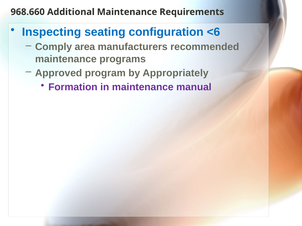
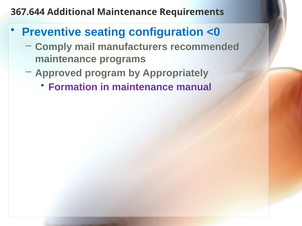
968.660: 968.660 -> 367.644 (28, 12)
Inspecting: Inspecting -> Preventive (52, 32)
<6: <6 -> <0 (213, 32)
area: area -> mail (85, 47)
